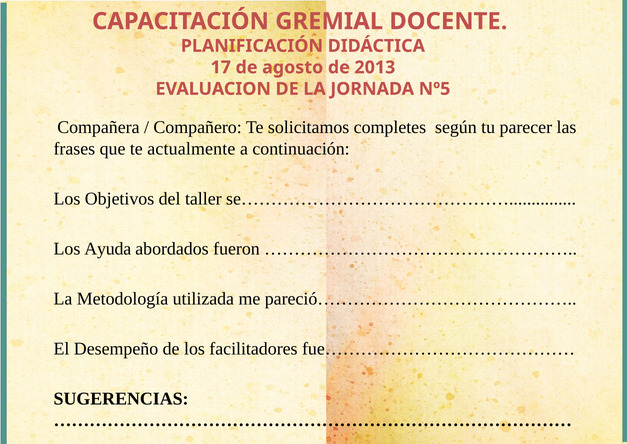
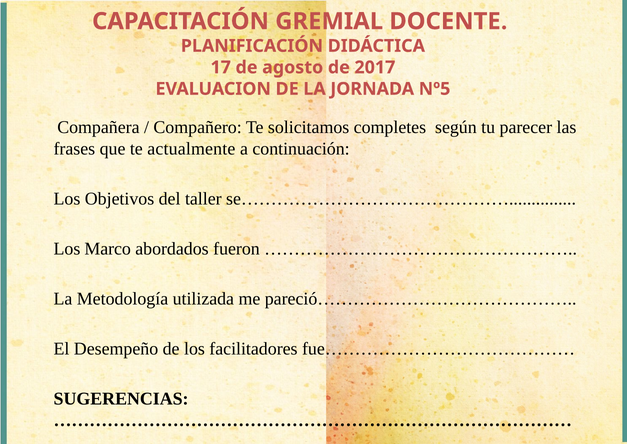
2013: 2013 -> 2017 (375, 67)
Ayuda: Ayuda -> Marco (108, 248)
